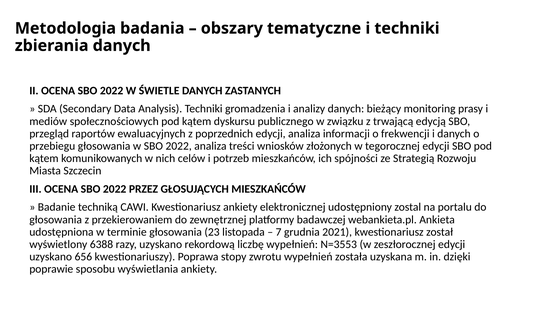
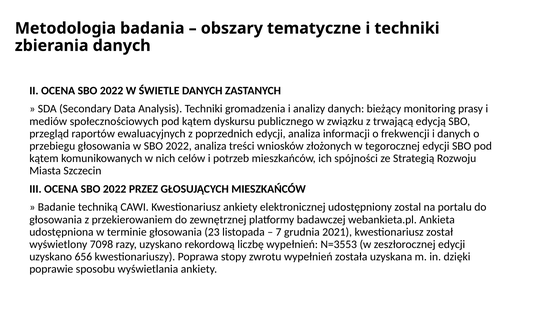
6388: 6388 -> 7098 (101, 244)
